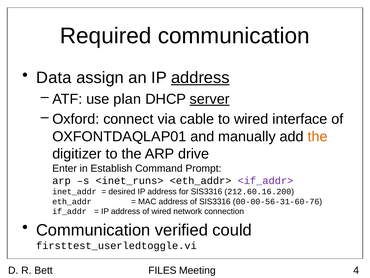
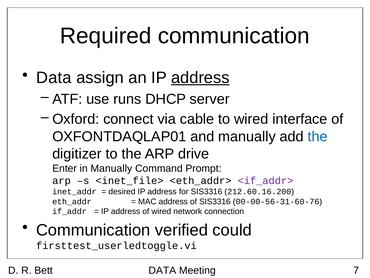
plan: plan -> runs (127, 99)
server underline: present -> none (210, 99)
the colour: orange -> blue (318, 136)
in Establish: Establish -> Manually (111, 168)
<inet_runs>: <inet_runs> -> <inet_file> (130, 180)
Bett FILES: FILES -> DATA (162, 270)
4: 4 -> 7 (356, 270)
